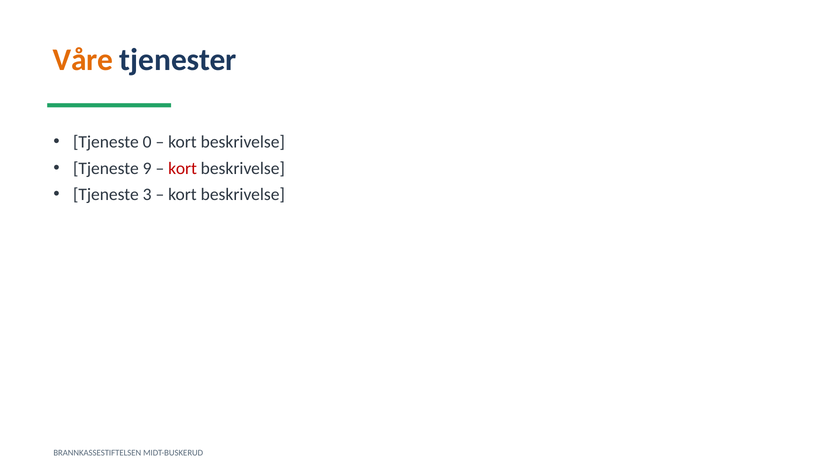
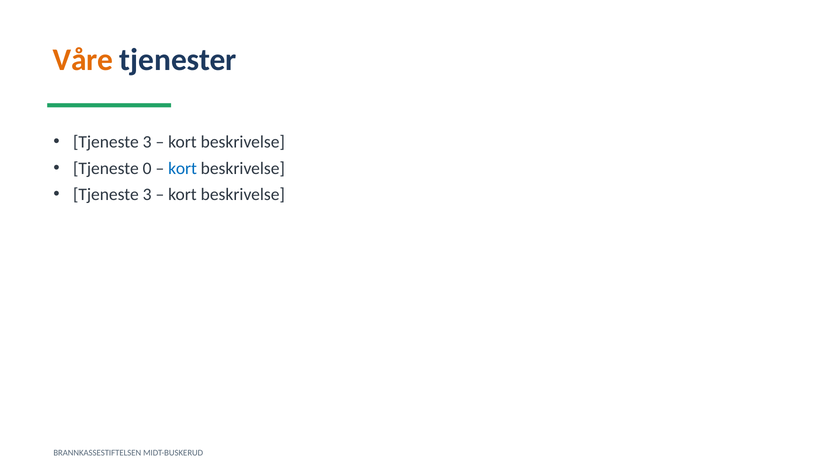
0: 0 -> 3 (147, 142)
9: 9 -> 0 (147, 168)
kort colour: red -> blue (183, 168)
